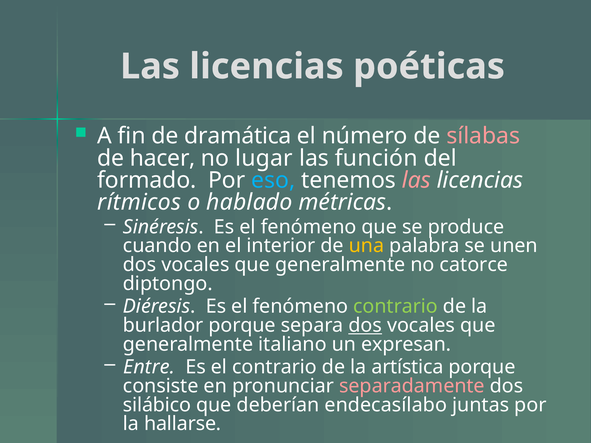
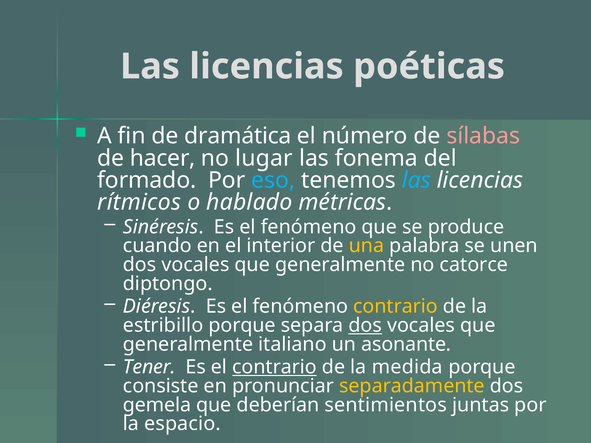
función: función -> fonema (376, 158)
las colour: pink -> light blue (416, 180)
contrario colour: light green -> yellow (396, 307)
burlador: burlador -> estribillo (163, 325)
expresan: expresan -> asonante (406, 344)
Entre: Entre -> Tener (149, 367)
contrario underline: none -> present (275, 367)
artística: artística -> medida (407, 367)
separadamente colour: pink -> yellow (412, 386)
silábico: silábico -> gemela (157, 405)
endecasílabo: endecasílabo -> sentimientos (386, 405)
hallarse: hallarse -> espacio (182, 424)
